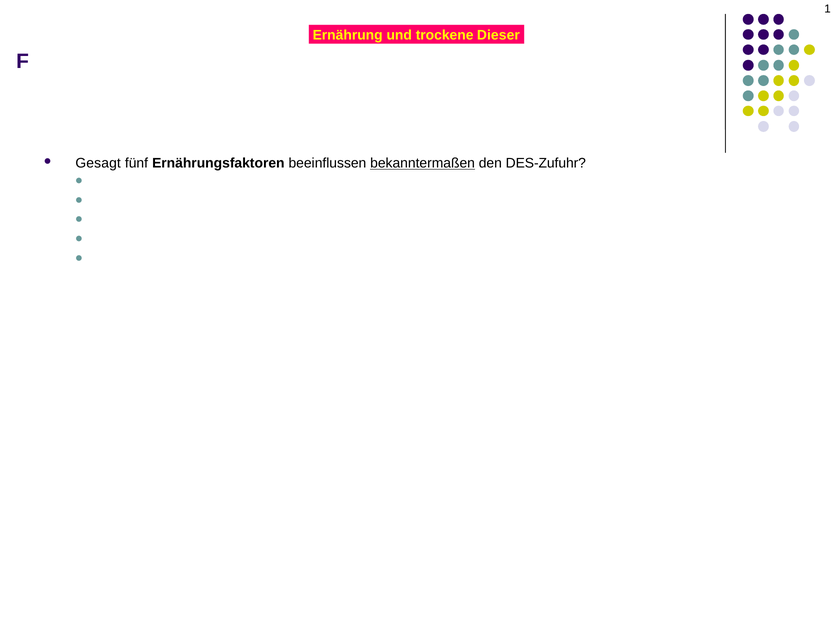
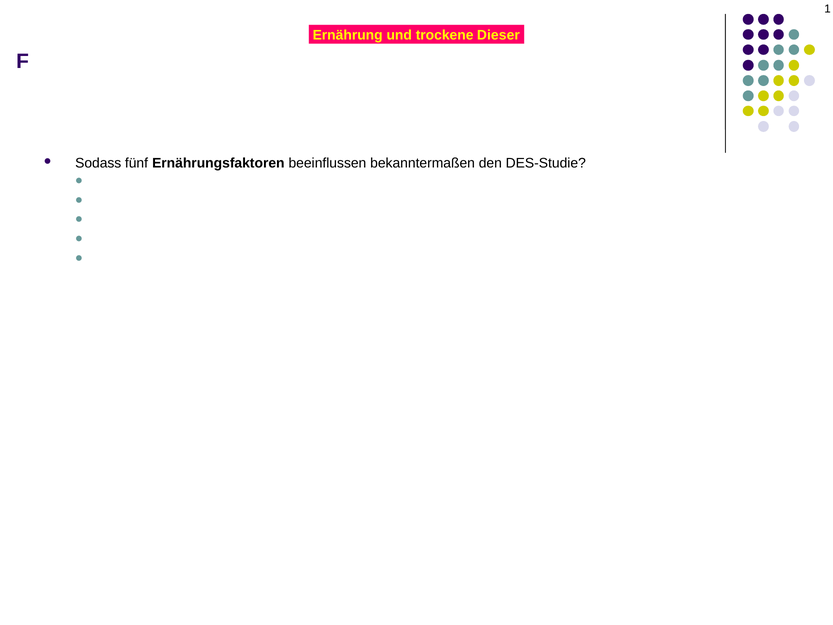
Gesagt: Gesagt -> Sodass (98, 163)
bekanntermaßen underline: present -> none (423, 163)
DES-Zufuhr: DES-Zufuhr -> DES-Studie (546, 163)
